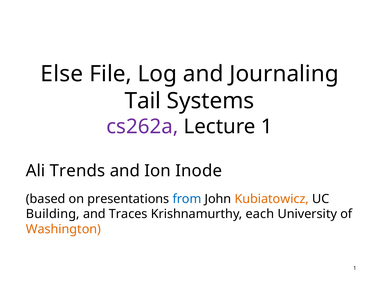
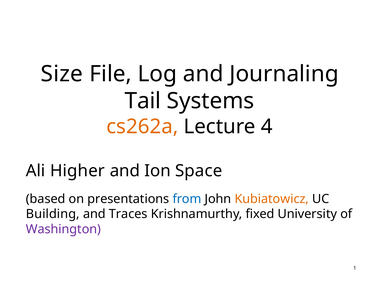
Else: Else -> Size (62, 74)
cs262a colour: purple -> orange (142, 127)
Lecture 1: 1 -> 4 (267, 127)
Trends: Trends -> Higher (77, 171)
Inode: Inode -> Space (199, 171)
each: each -> fixed (260, 214)
Washington colour: orange -> purple (63, 229)
